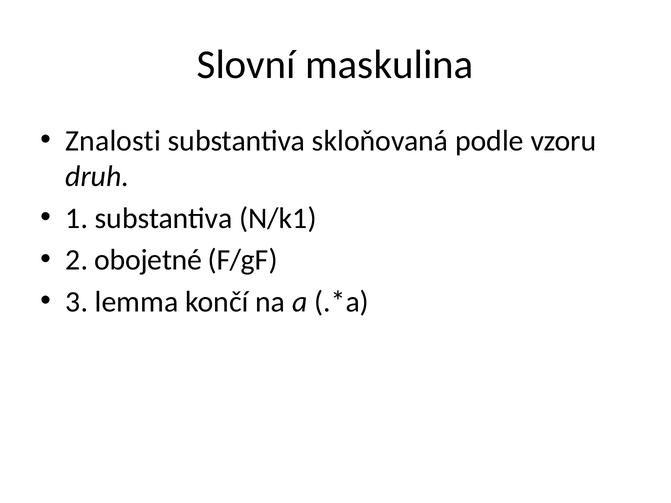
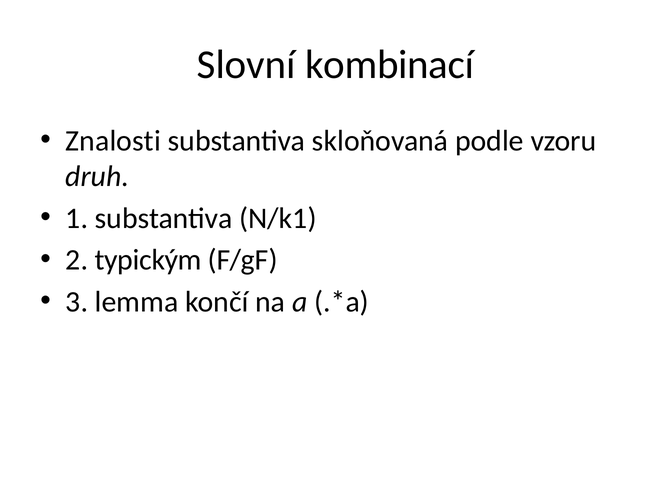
maskulina: maskulina -> kombinací (390, 65)
obojetné: obojetné -> typickým (148, 260)
